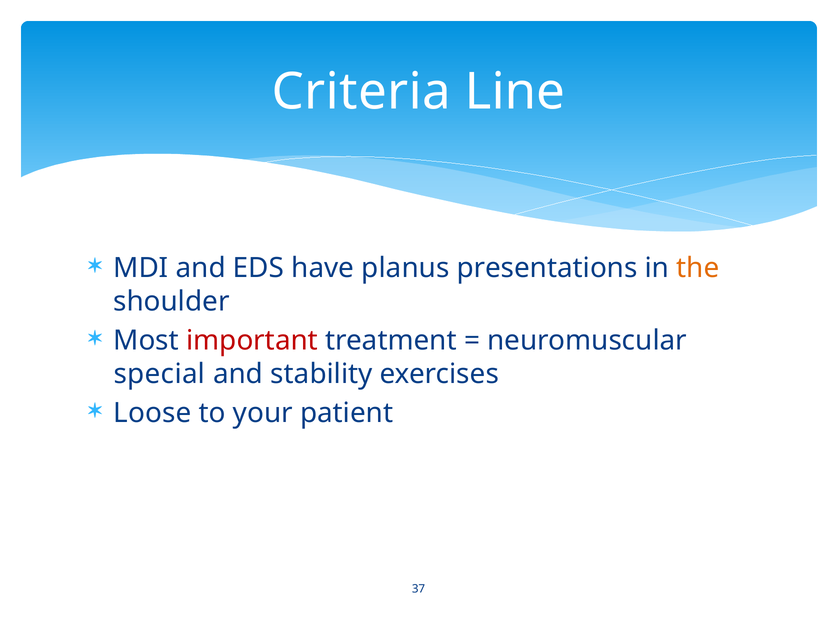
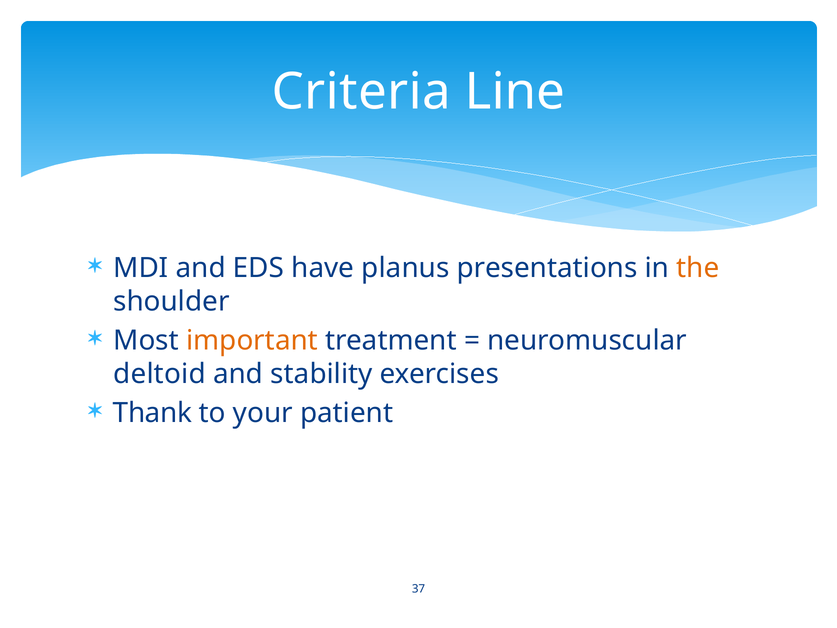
important colour: red -> orange (252, 340)
special: special -> deltoid (160, 374)
Loose: Loose -> Thank (153, 413)
